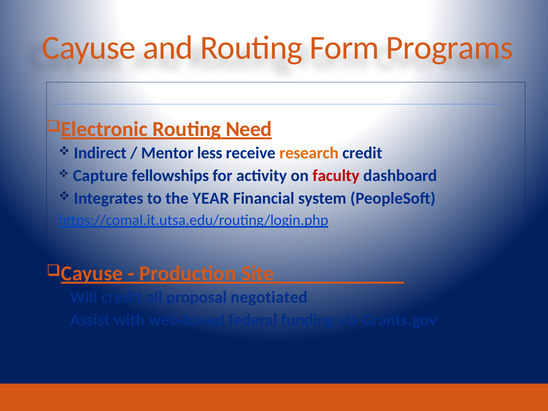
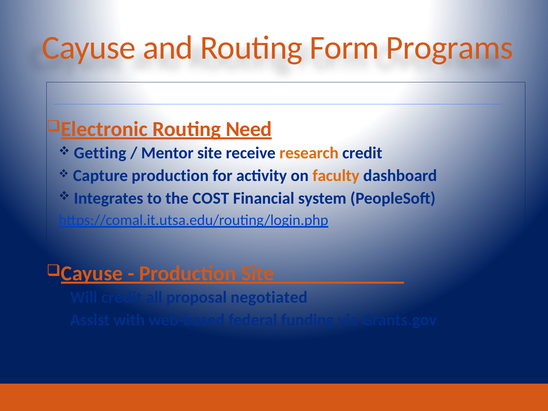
Indirect: Indirect -> Getting (100, 153)
Mentor less: less -> site (210, 153)
Capture fellowships: fellowships -> production (170, 176)
faculty colour: red -> orange (336, 176)
YEAR: YEAR -> COST (211, 198)
